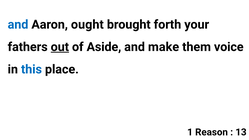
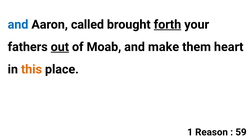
ought: ought -> called (87, 25)
forth underline: none -> present (167, 25)
Aside: Aside -> Moab (104, 47)
voice: voice -> heart (229, 47)
this colour: blue -> orange (31, 69)
13: 13 -> 59 (241, 132)
